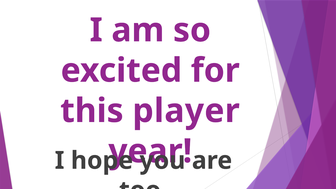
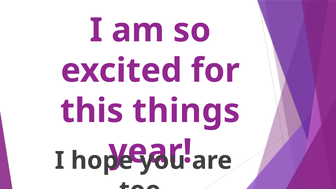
player: player -> things (186, 111)
